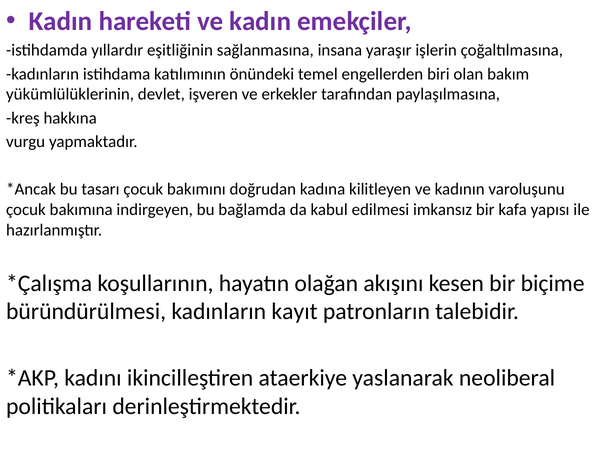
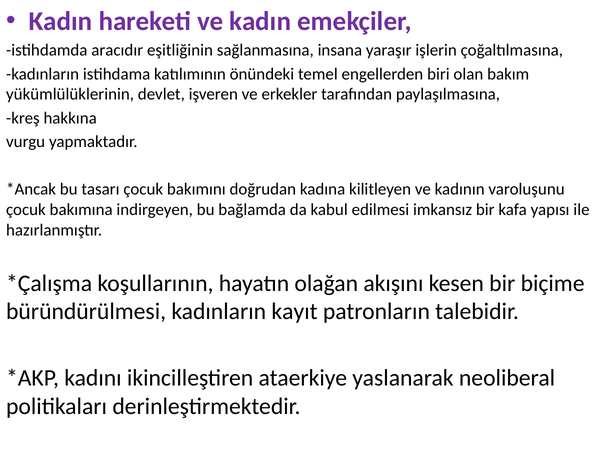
yıllardır: yıllardır -> aracıdır (117, 50)
